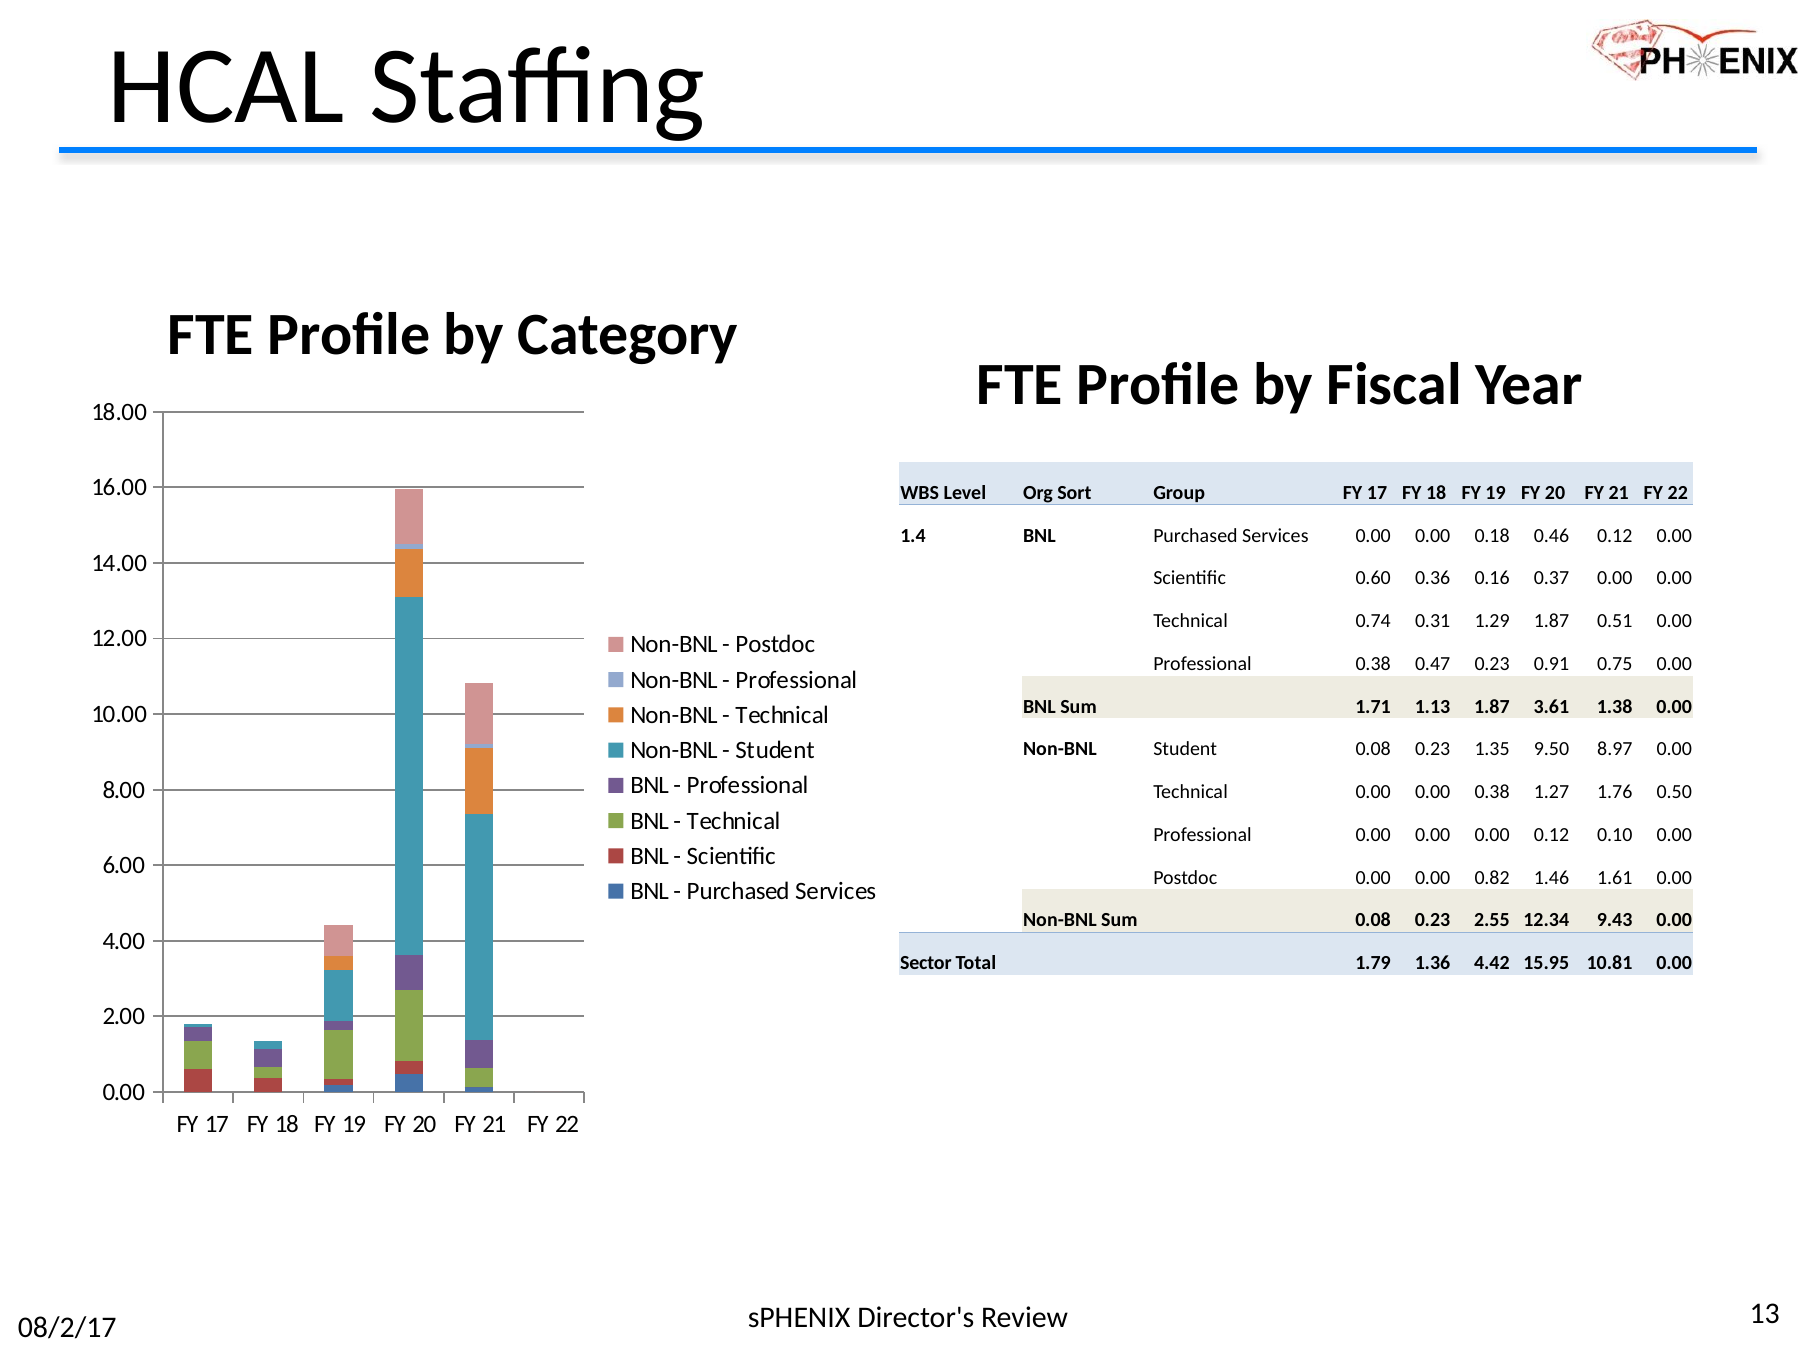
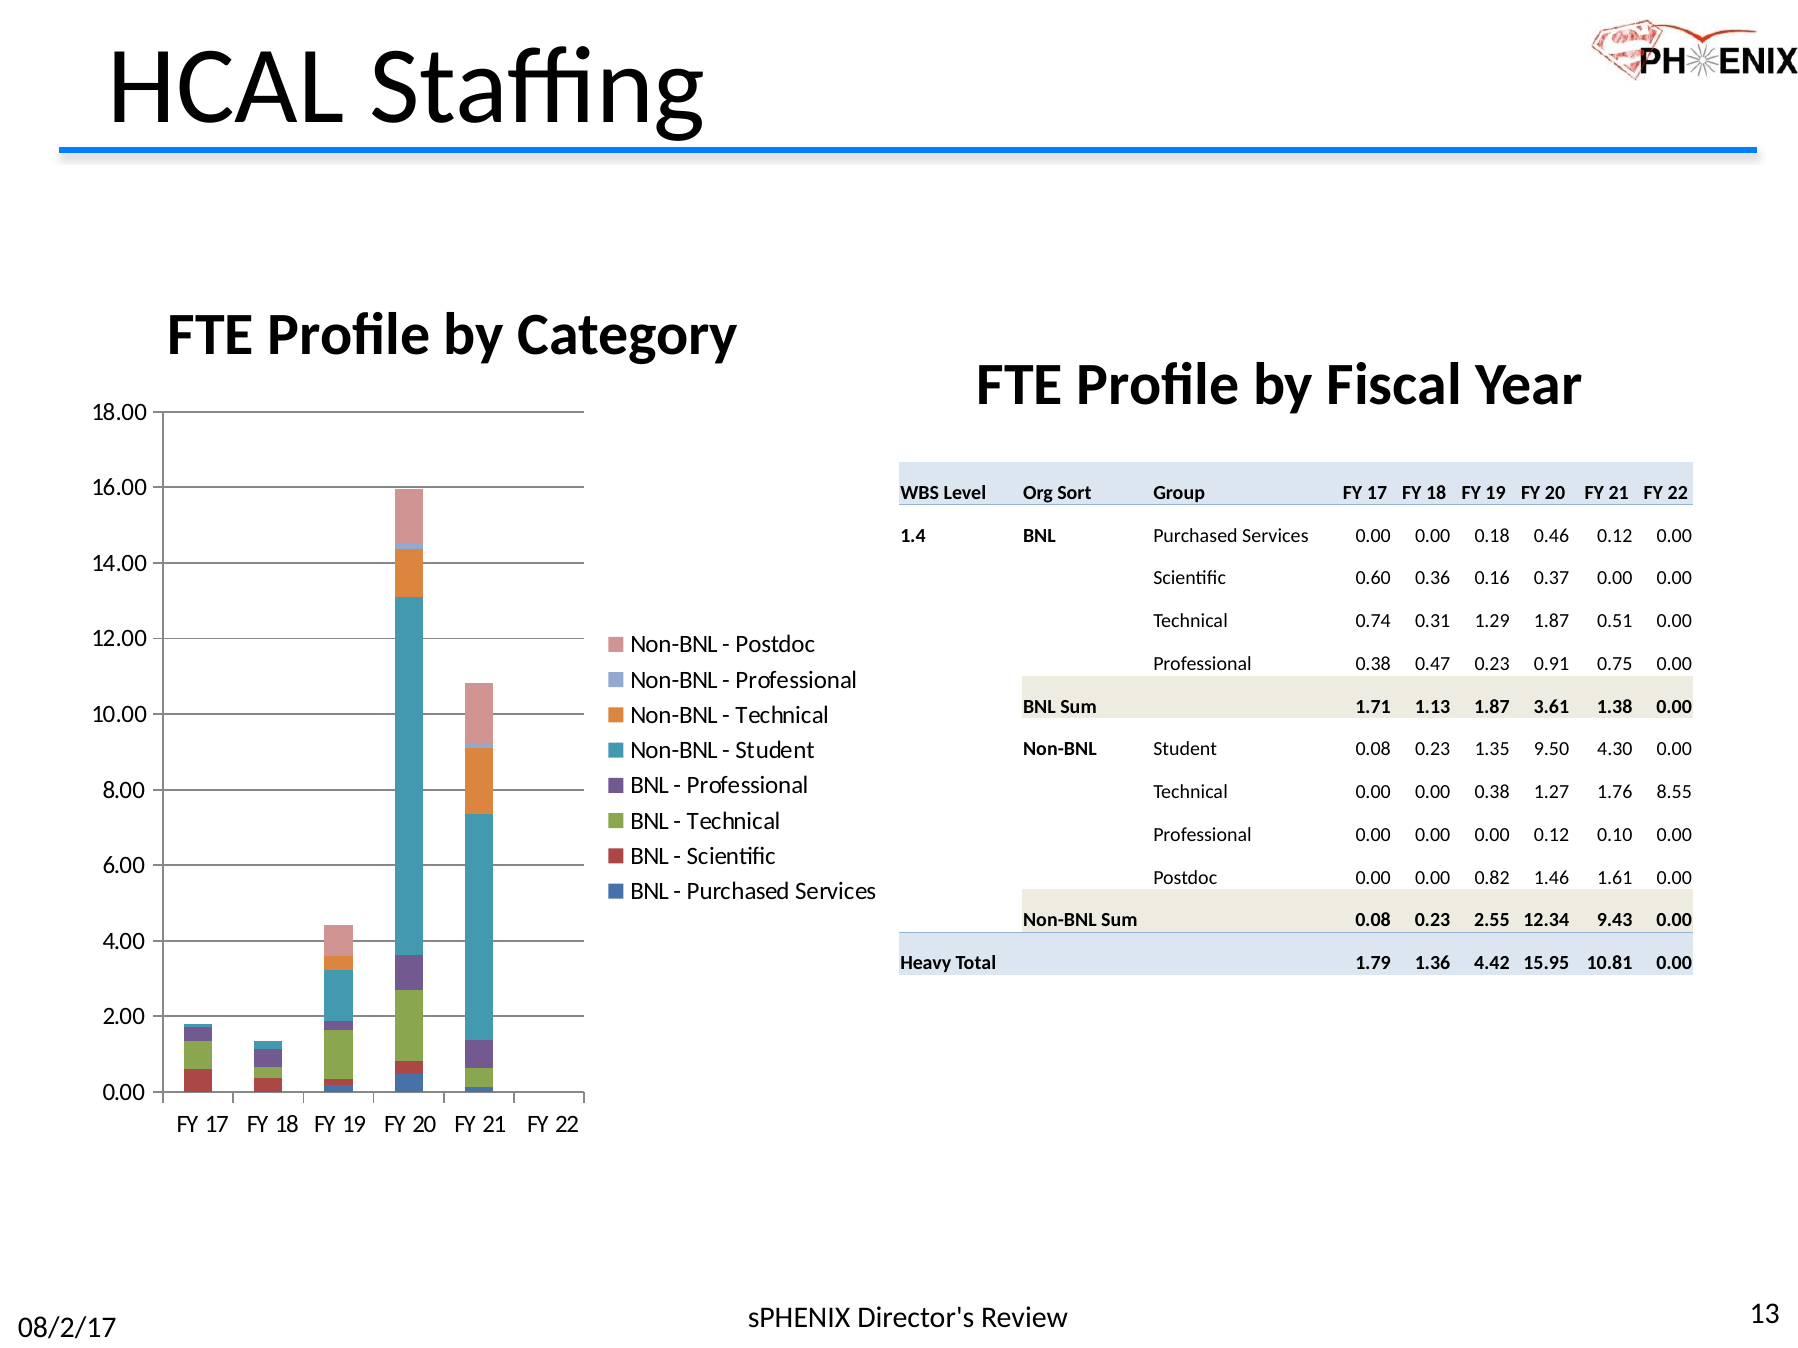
8.97: 8.97 -> 4.30 (1615, 749)
0.50: 0.50 -> 8.55 (1674, 792)
Sector: Sector -> Heavy (926, 963)
